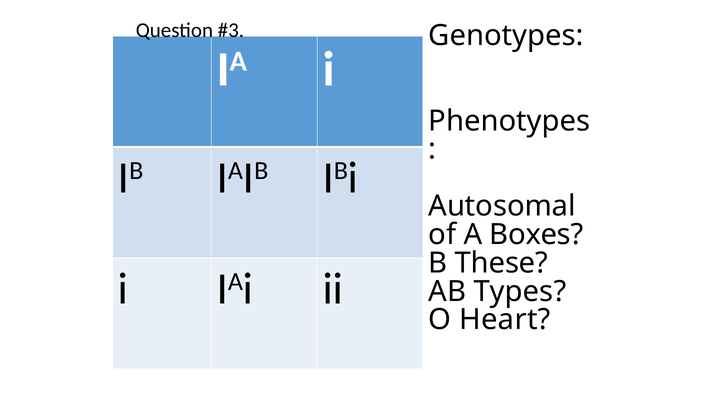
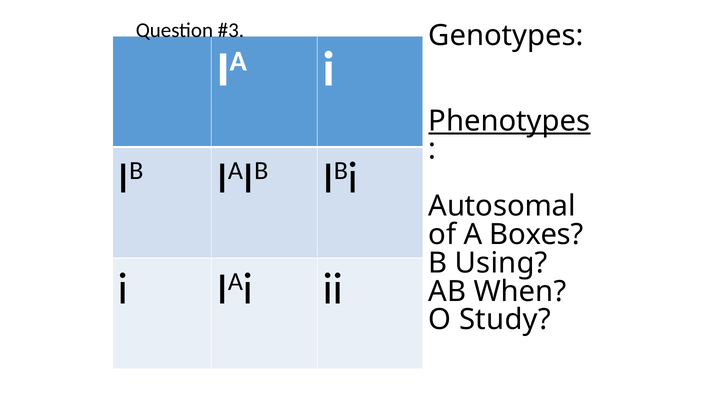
Phenotypes underline: none -> present (509, 121)
These: These -> Using (501, 263)
Types: Types -> When (520, 291)
Heart: Heart -> Study (505, 320)
